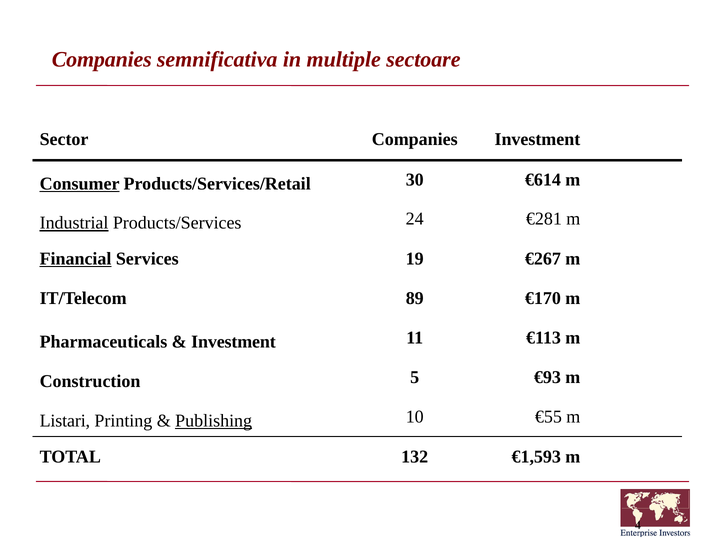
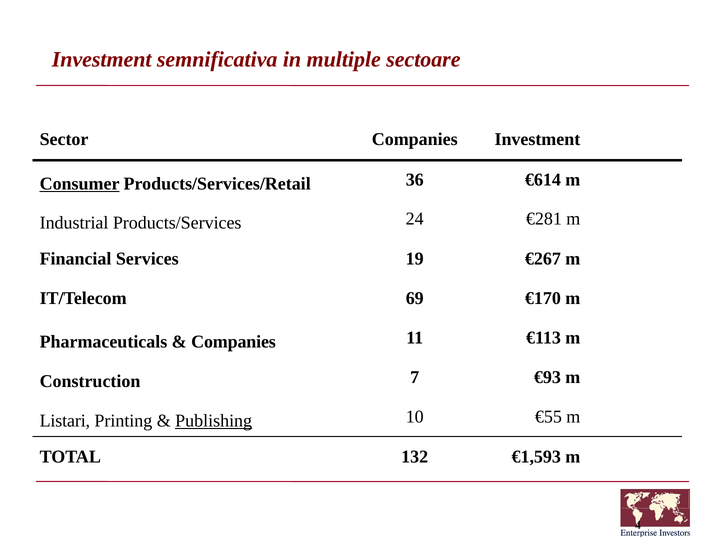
Companies: Companies -> Investment (102, 60)
30: 30 -> 36 (415, 180)
Industrial underline: present -> none (74, 223)
Financial underline: present -> none (76, 258)
89: 89 -> 69 (415, 298)
Investment: Investment -> Companies (233, 341)
5: 5 -> 7 (415, 377)
